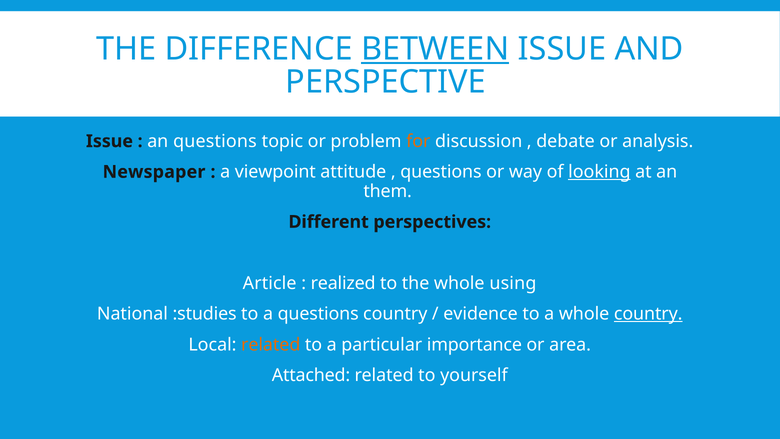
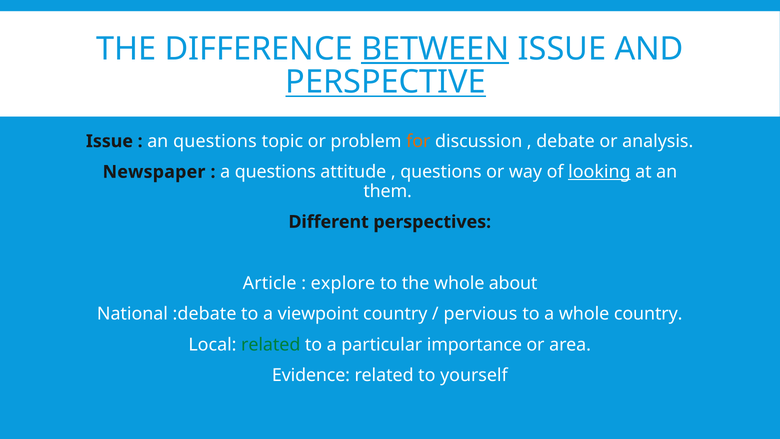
PERSPECTIVE underline: none -> present (386, 82)
a viewpoint: viewpoint -> questions (275, 172)
realized: realized -> explore (343, 283)
using: using -> about (513, 283)
:studies: :studies -> :debate (205, 314)
a questions: questions -> viewpoint (318, 314)
evidence: evidence -> pervious (480, 314)
country underline: present -> none (648, 314)
related colour: orange -> green (271, 344)
Attached: Attached -> Evidence (311, 375)
